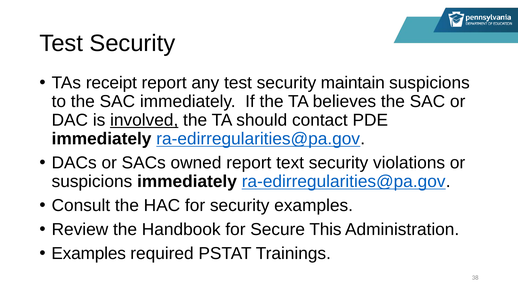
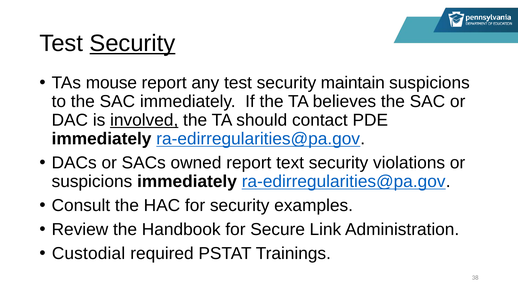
Security underline: none -> present (132, 44)
receipt: receipt -> mouse (111, 83)
This: This -> Link (325, 230)
Examples: Examples -> Custodial (89, 254)
